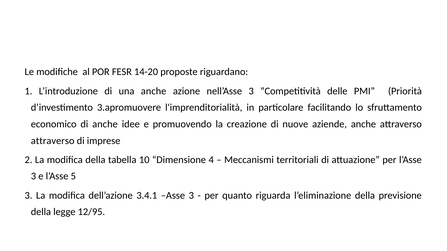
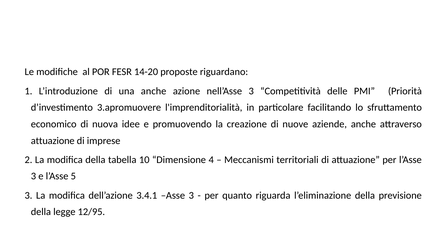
di anche: anche -> nuova (105, 124)
attraverso: attraverso -> attuazione (53, 141)
